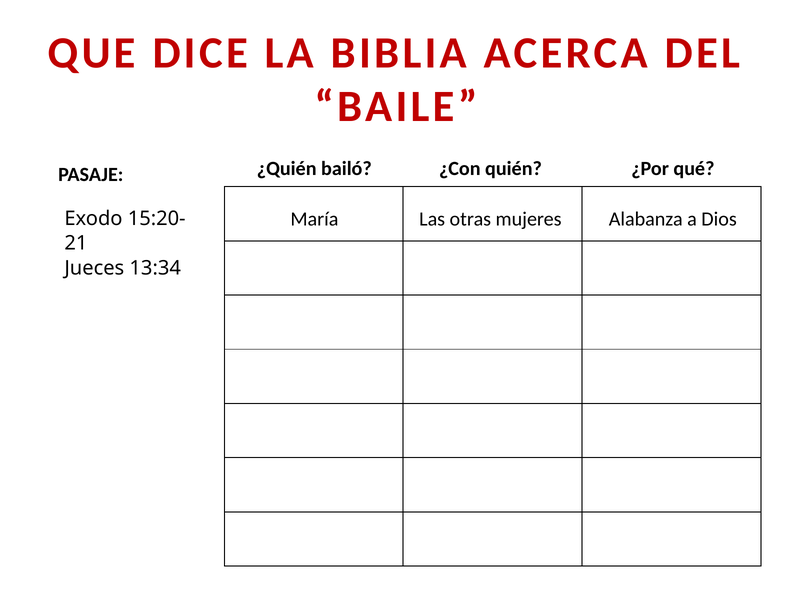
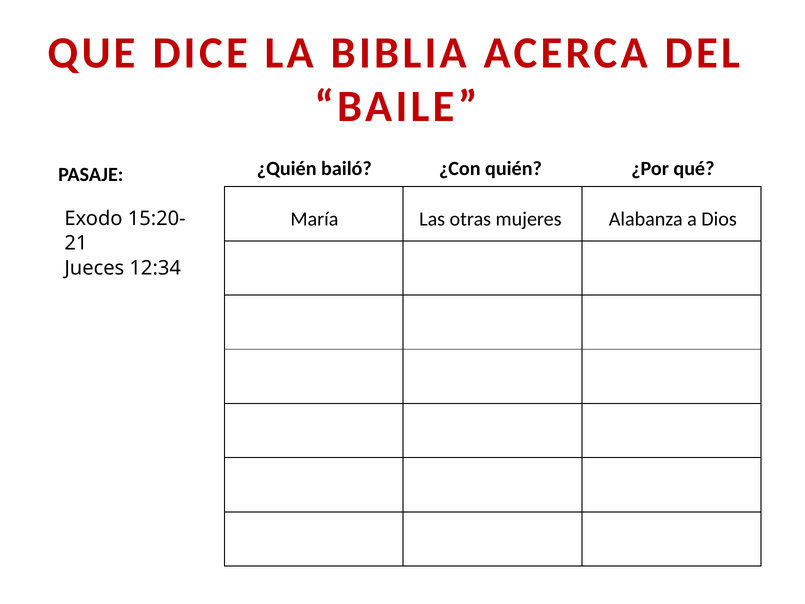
13:34: 13:34 -> 12:34 (155, 268)
